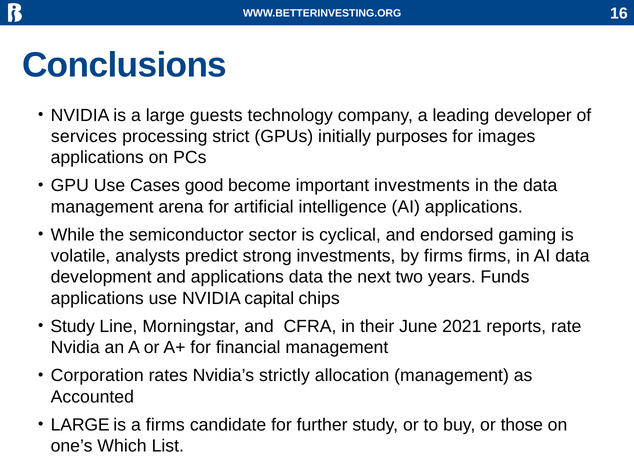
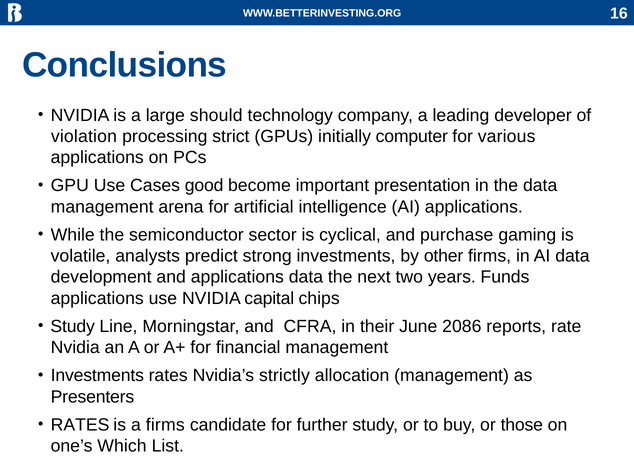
guests: guests -> should (216, 115)
services: services -> violation (84, 137)
purposes: purposes -> computer (412, 137)
images: images -> various (507, 137)
important investments: investments -> presentation (422, 186)
endorsed: endorsed -> purchase (457, 235)
by firms: firms -> other (444, 256)
2021: 2021 -> 2086 (462, 327)
Corporation: Corporation -> Investments (97, 376)
Accounted: Accounted -> Presenters (92, 397)
LARGE: LARGE -> RATES (80, 425)
